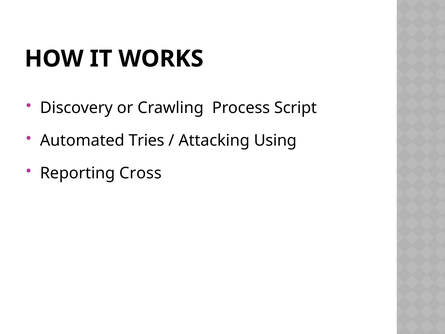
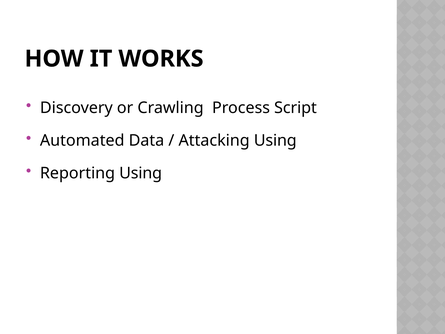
Tries: Tries -> Data (146, 140)
Reporting Cross: Cross -> Using (141, 173)
